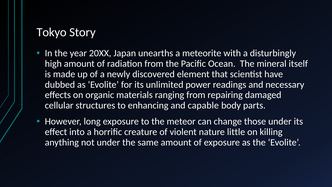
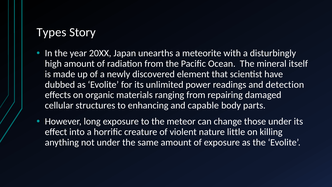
Tokyo: Tokyo -> Types (51, 32)
necessary: necessary -> detection (285, 84)
